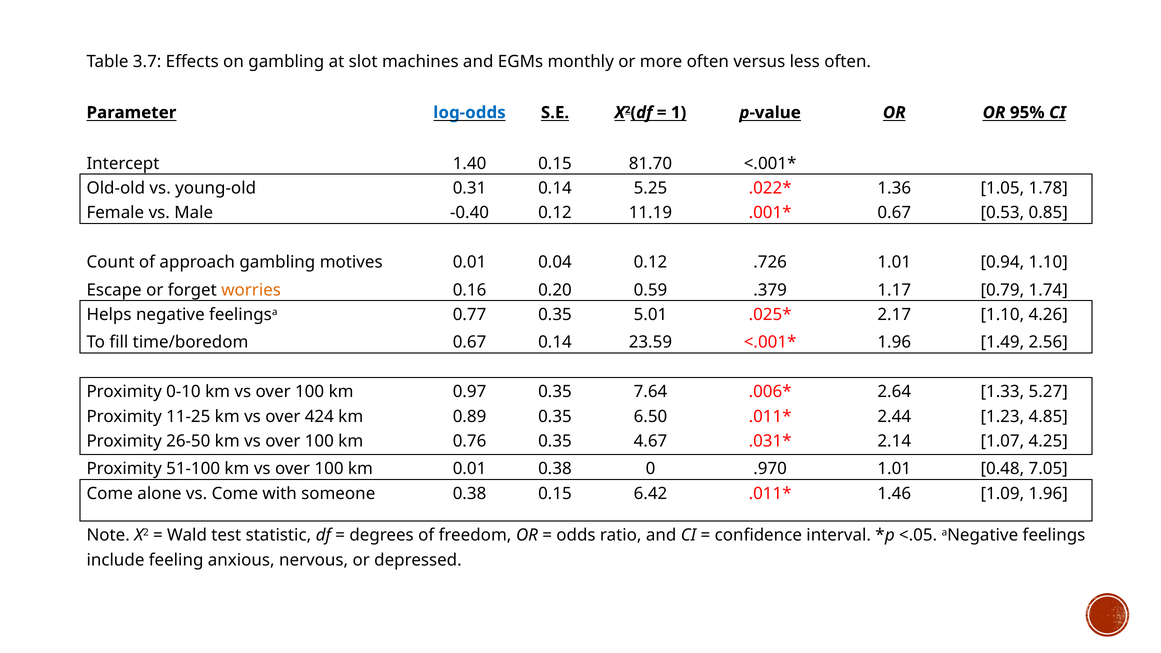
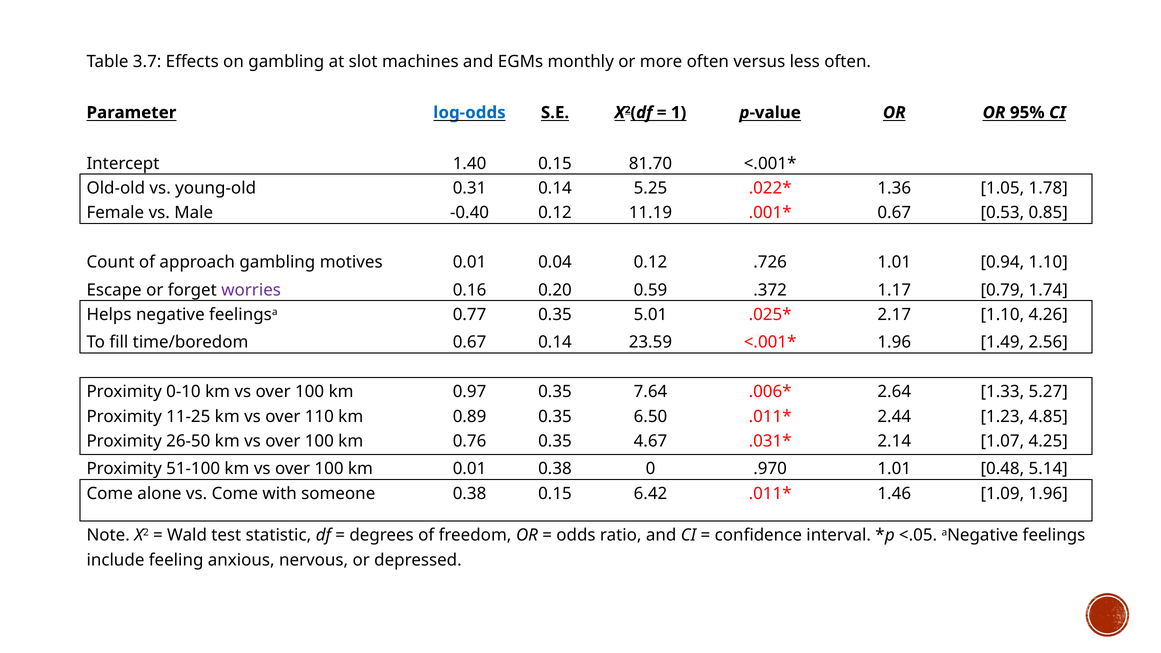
worries colour: orange -> purple (251, 290)
.379: .379 -> .372 (770, 290)
424: 424 -> 110 (319, 416)
7.05: 7.05 -> 5.14 (1048, 469)
